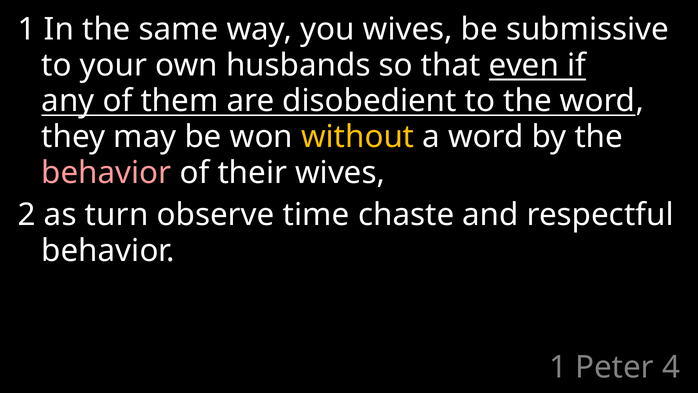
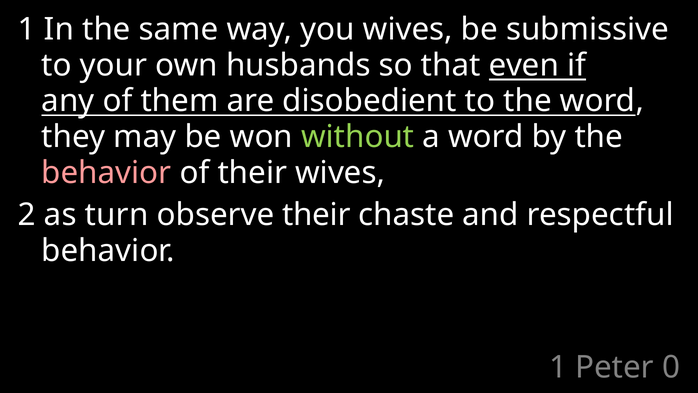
without colour: yellow -> light green (358, 137)
observe time: time -> their (316, 215)
4: 4 -> 0 (671, 367)
